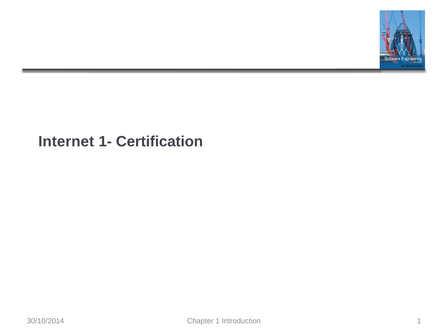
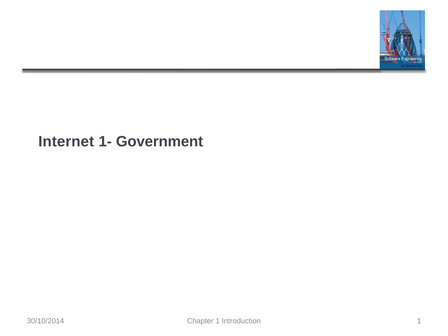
Certification: Certification -> Government (160, 141)
